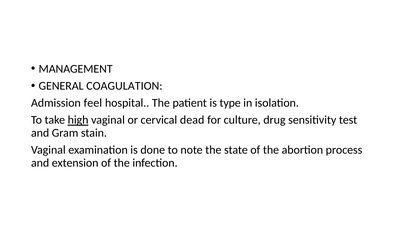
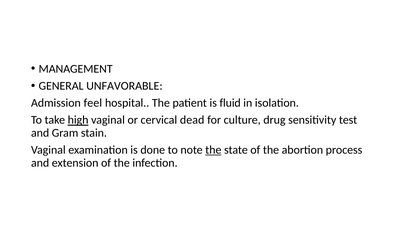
COAGULATION: COAGULATION -> UNFAVORABLE (124, 86)
type: type -> fluid (230, 103)
the underline: none -> present (213, 150)
